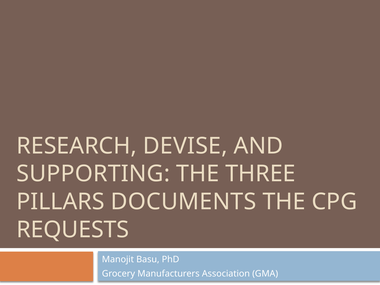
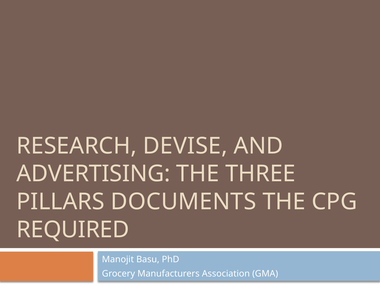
SUPPORTING: SUPPORTING -> ADVERTISING (93, 174)
REQUESTS: REQUESTS -> REQUIRED (73, 230)
